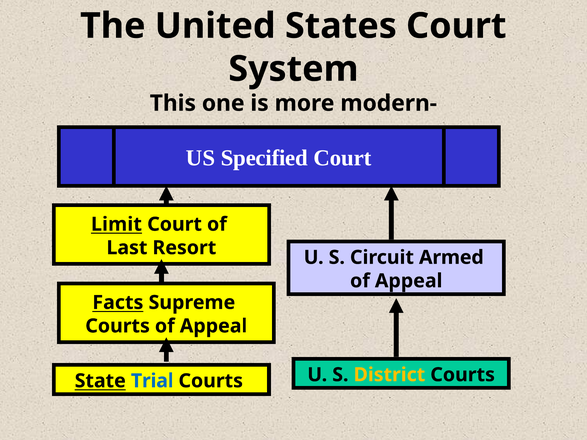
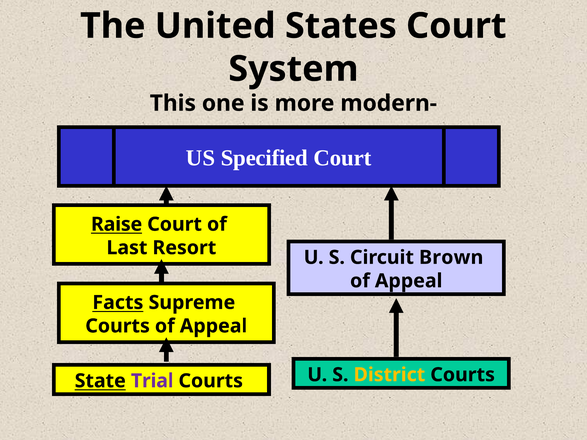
Limit: Limit -> Raise (117, 224)
Armed: Armed -> Brown (451, 258)
Trial colour: blue -> purple (152, 381)
